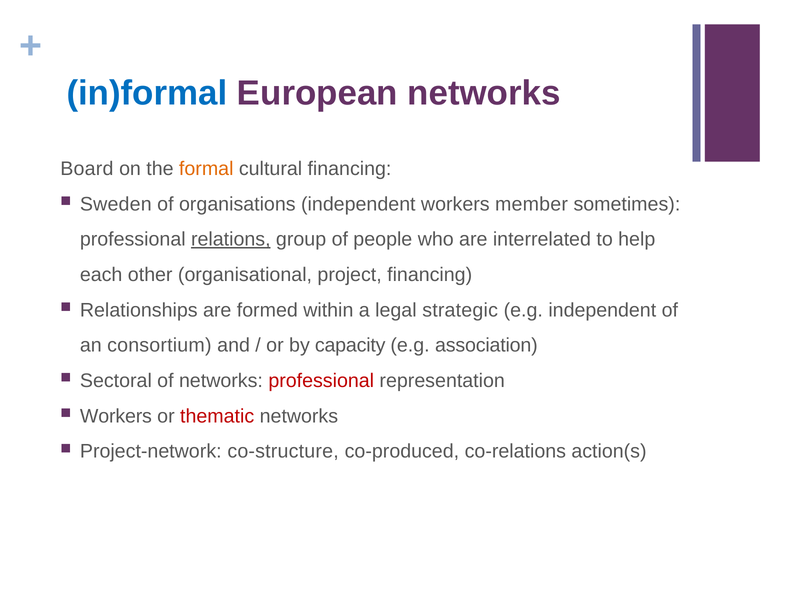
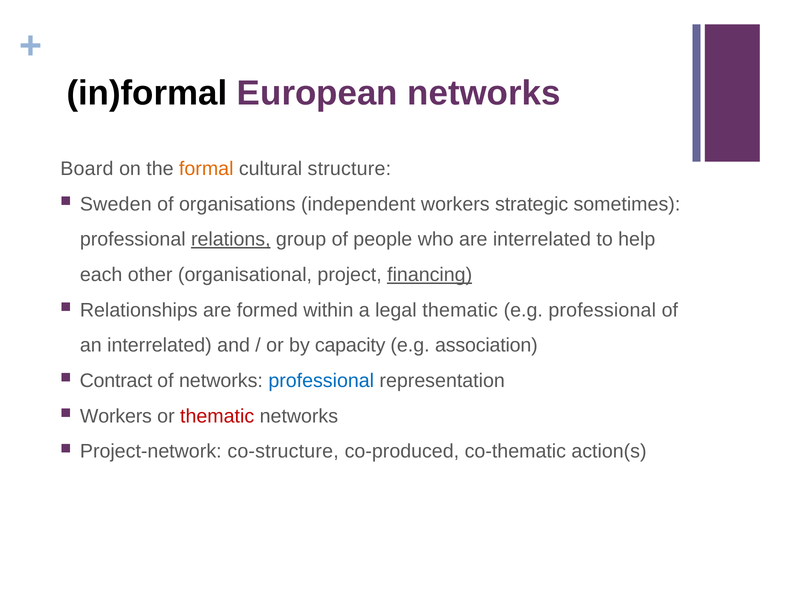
in)formal colour: blue -> black (147, 93)
cultural financing: financing -> structure (349, 169)
member: member -> strategic (532, 204)
financing underline: none -> present (430, 275)
legal strategic: strategic -> thematic (460, 310)
e.g independent: independent -> professional (602, 310)
an consortium: consortium -> interrelated (159, 345)
Sectoral: Sectoral -> Contract (116, 381)
professional colour: red -> blue (321, 381)
co-relations: co-relations -> co-thematic (515, 451)
